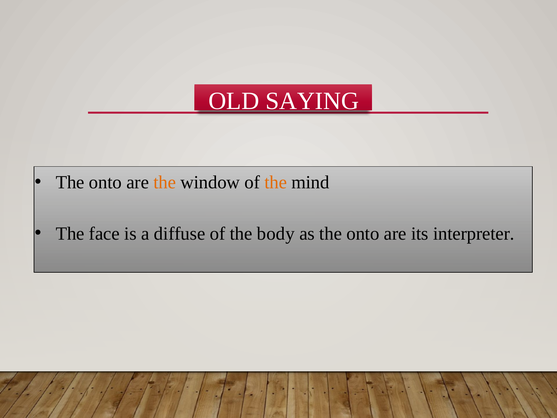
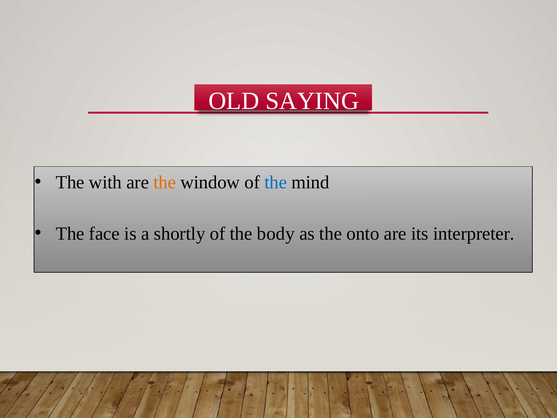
onto: onto -> with (105, 182)
the colour: orange -> blue (276, 182)
diffuse: diffuse -> shortly (180, 233)
